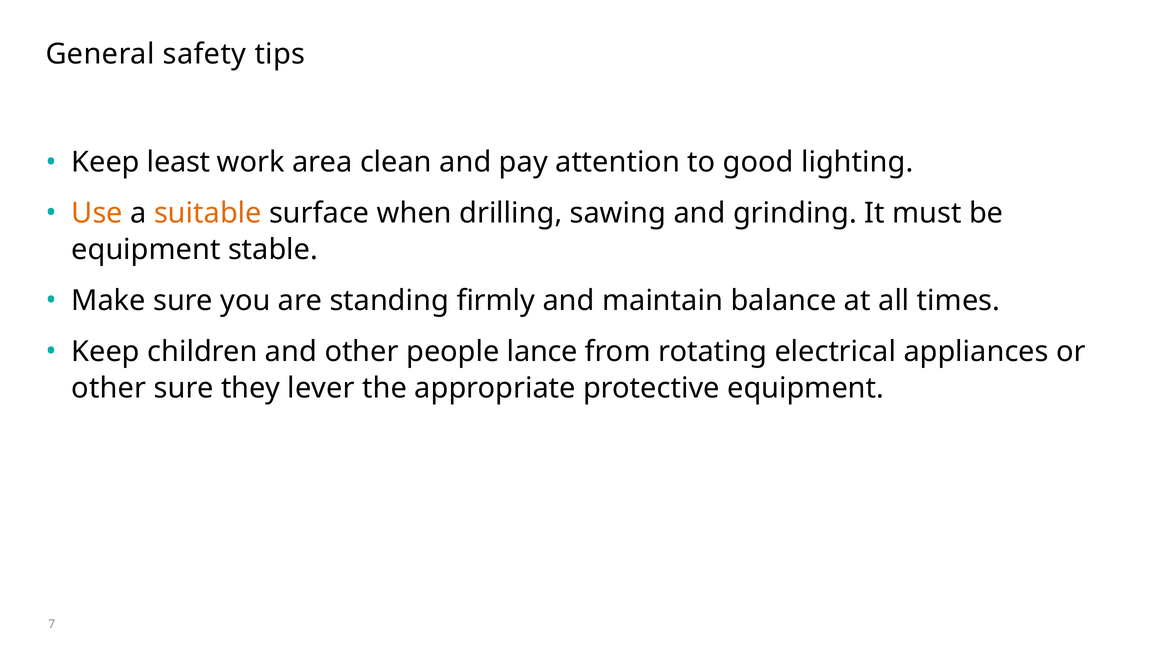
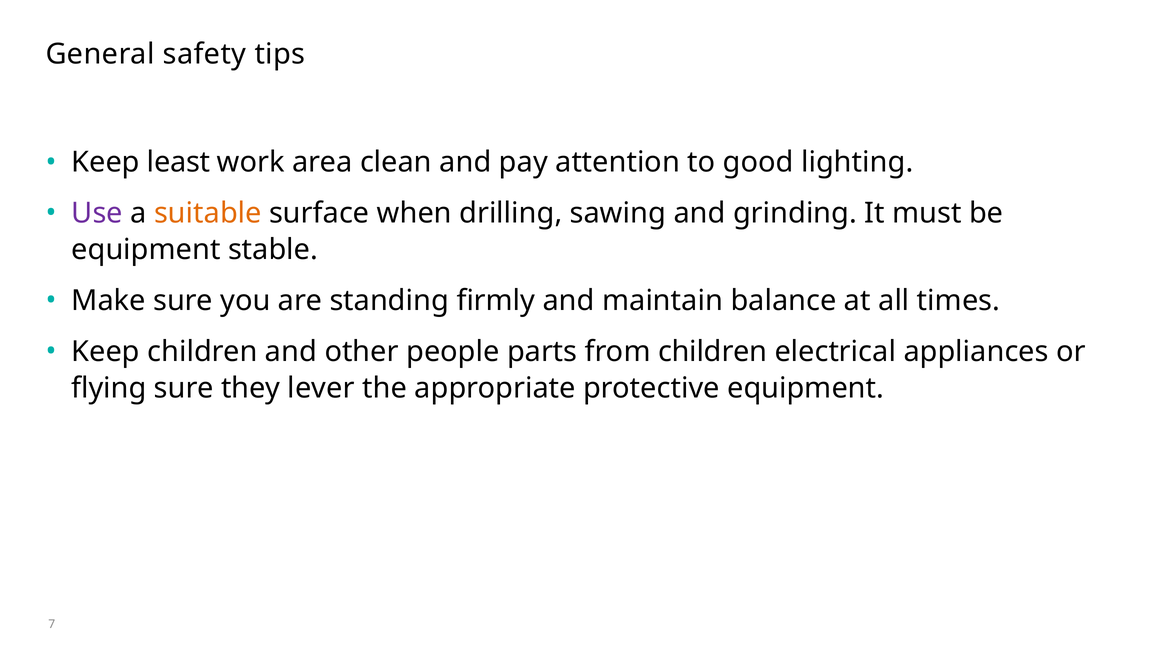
Use colour: orange -> purple (97, 213)
lance: lance -> parts (542, 352)
from rotating: rotating -> children (713, 352)
other: other -> flying (109, 388)
